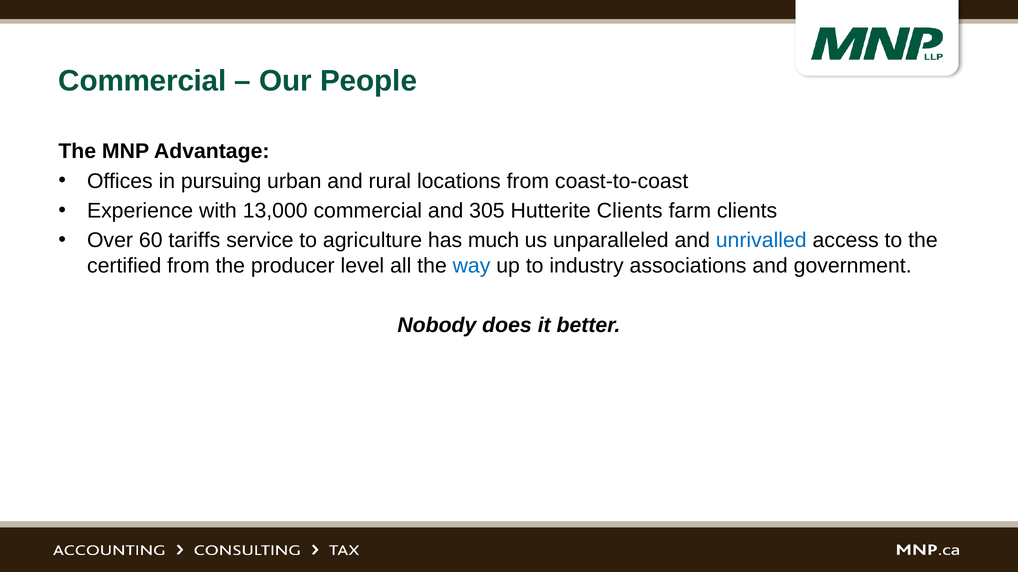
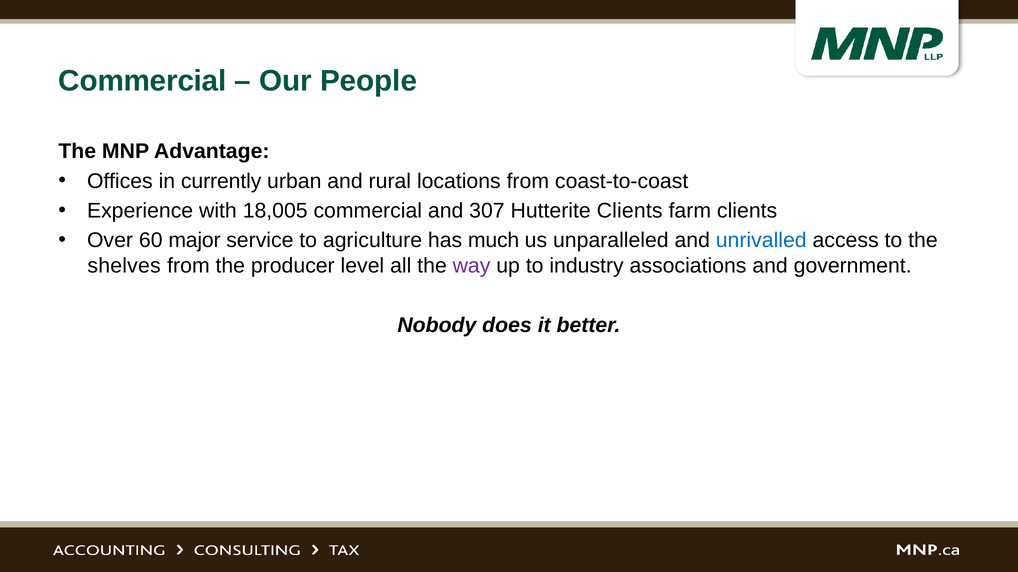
pursuing: pursuing -> currently (221, 181)
13,000: 13,000 -> 18,005 (275, 211)
305: 305 -> 307 (487, 211)
tariffs: tariffs -> major (194, 241)
certified: certified -> shelves (124, 266)
way colour: blue -> purple (472, 266)
